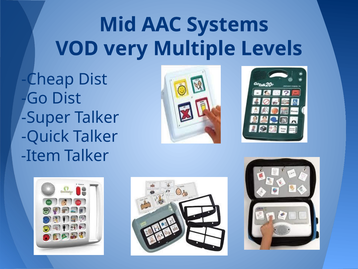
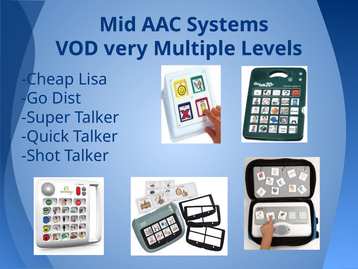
Cheap Dist: Dist -> Lisa (93, 79)
Item: Item -> Shot (41, 156)
